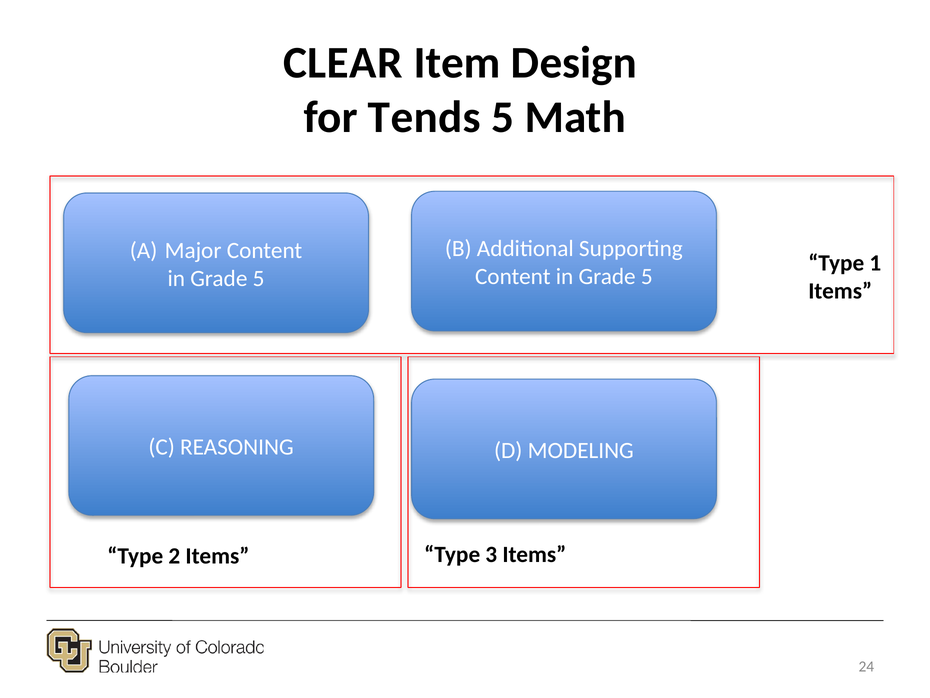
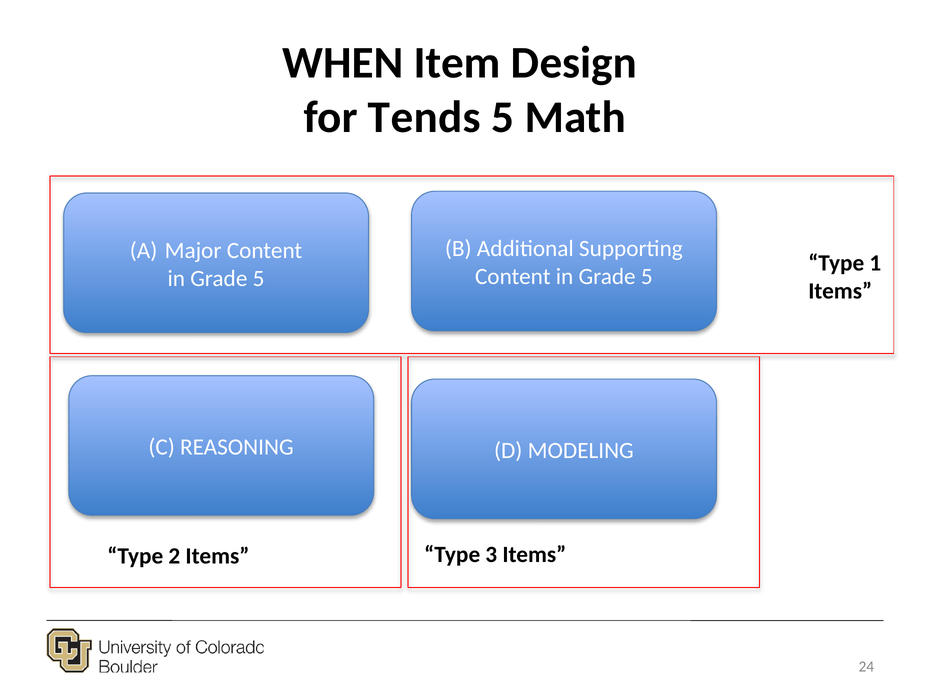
CLEAR: CLEAR -> WHEN (343, 63)
